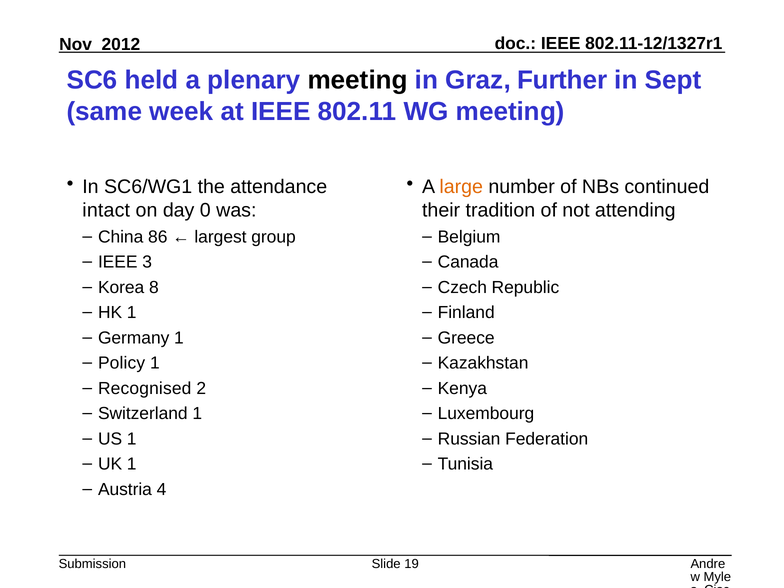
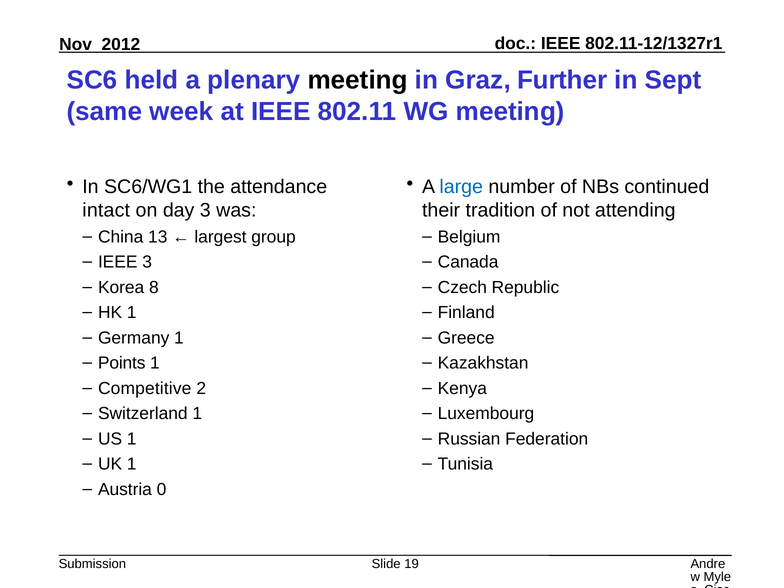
large colour: orange -> blue (461, 187)
day 0: 0 -> 3 (205, 210)
86: 86 -> 13 (158, 237)
Policy: Policy -> Points (122, 363)
Recognised: Recognised -> Competitive (145, 388)
4: 4 -> 0 (162, 489)
